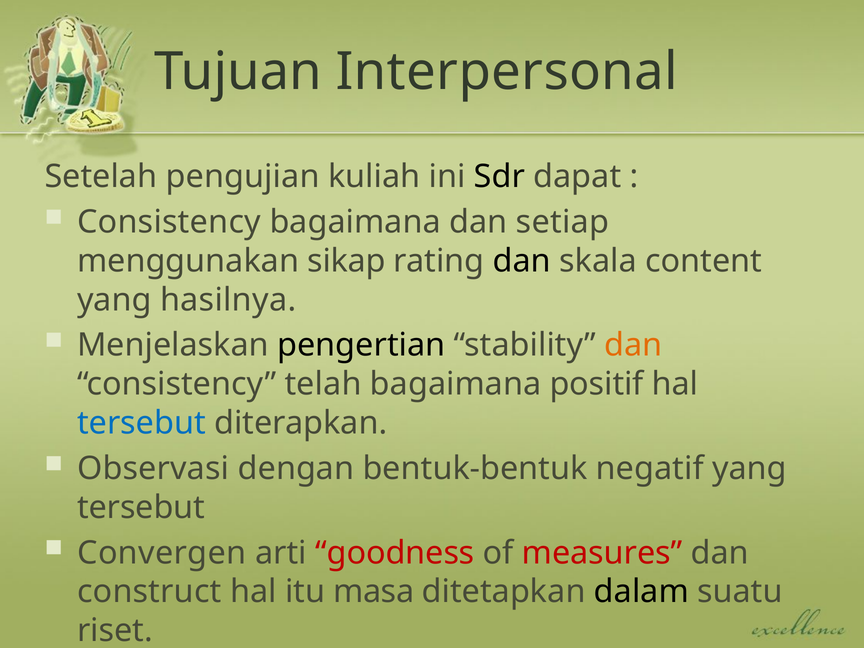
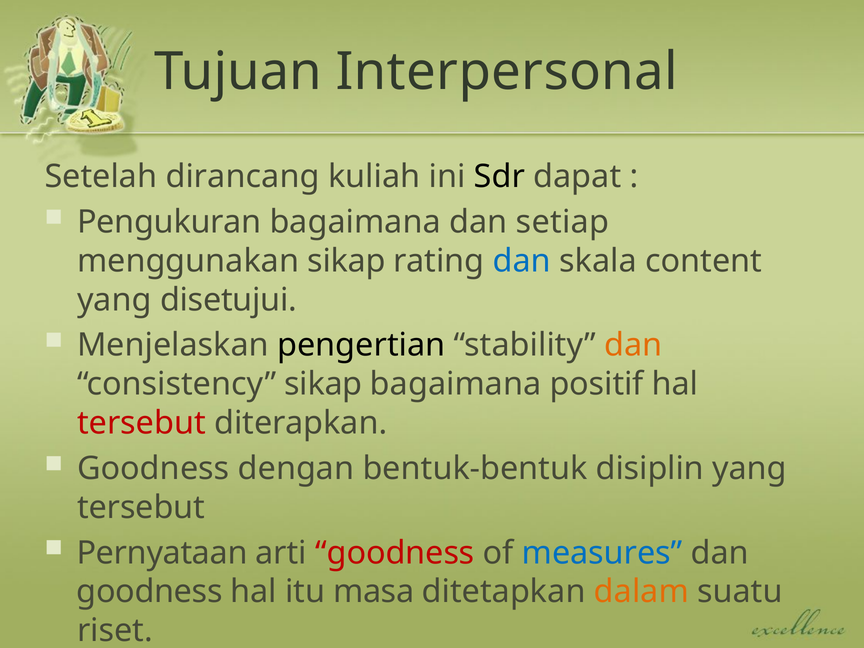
pengujian: pengujian -> dirancang (243, 177)
Consistency: Consistency -> Pengukuran (169, 222)
dan colour: black -> blue (522, 261)
hasilnya: hasilnya -> disetujui (228, 300)
consistency telah: telah -> sikap (323, 384)
tersebut colour: blue -> red (141, 423)
Observasi: Observasi -> Goodness (153, 469)
negatif: negatif -> disiplin (650, 469)
Convergen: Convergen -> Pernyataan (162, 553)
measures colour: red -> blue (602, 553)
construct: construct -> goodness (150, 592)
dalam colour: black -> orange (641, 592)
